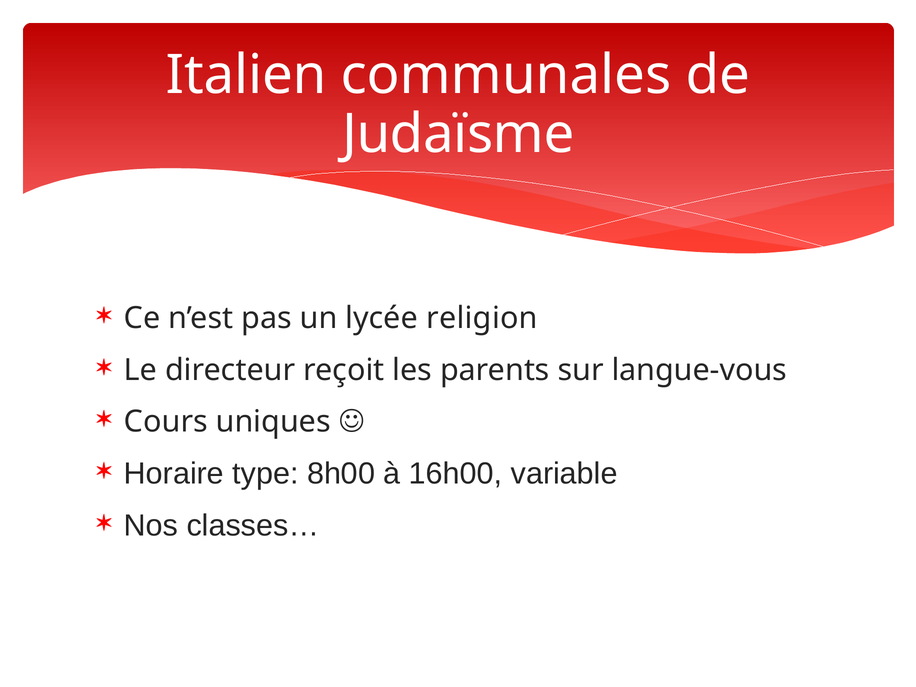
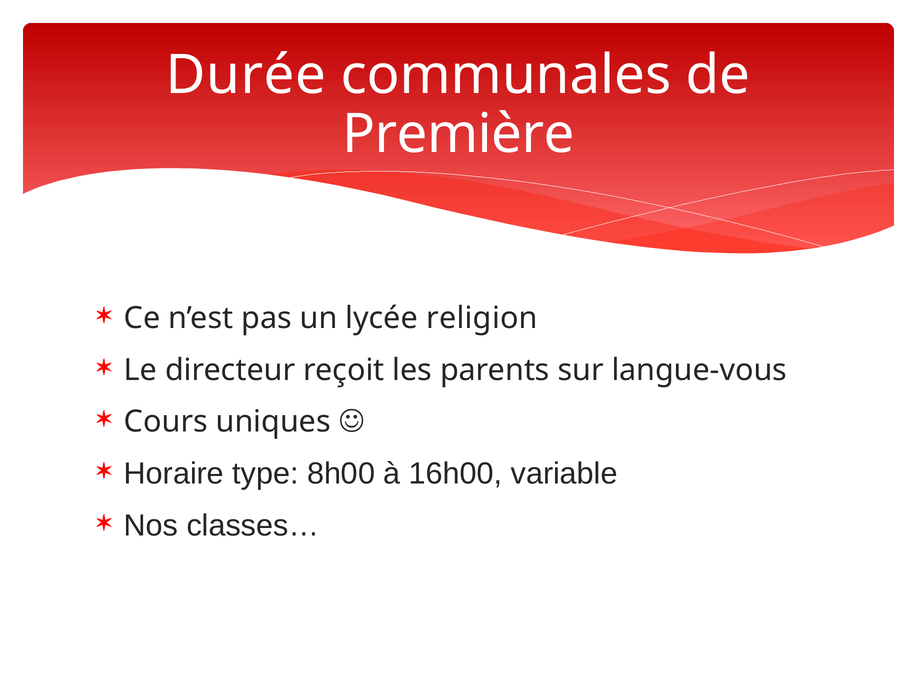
Italien: Italien -> Durée (246, 75)
Judaïsme: Judaïsme -> Première (458, 134)
